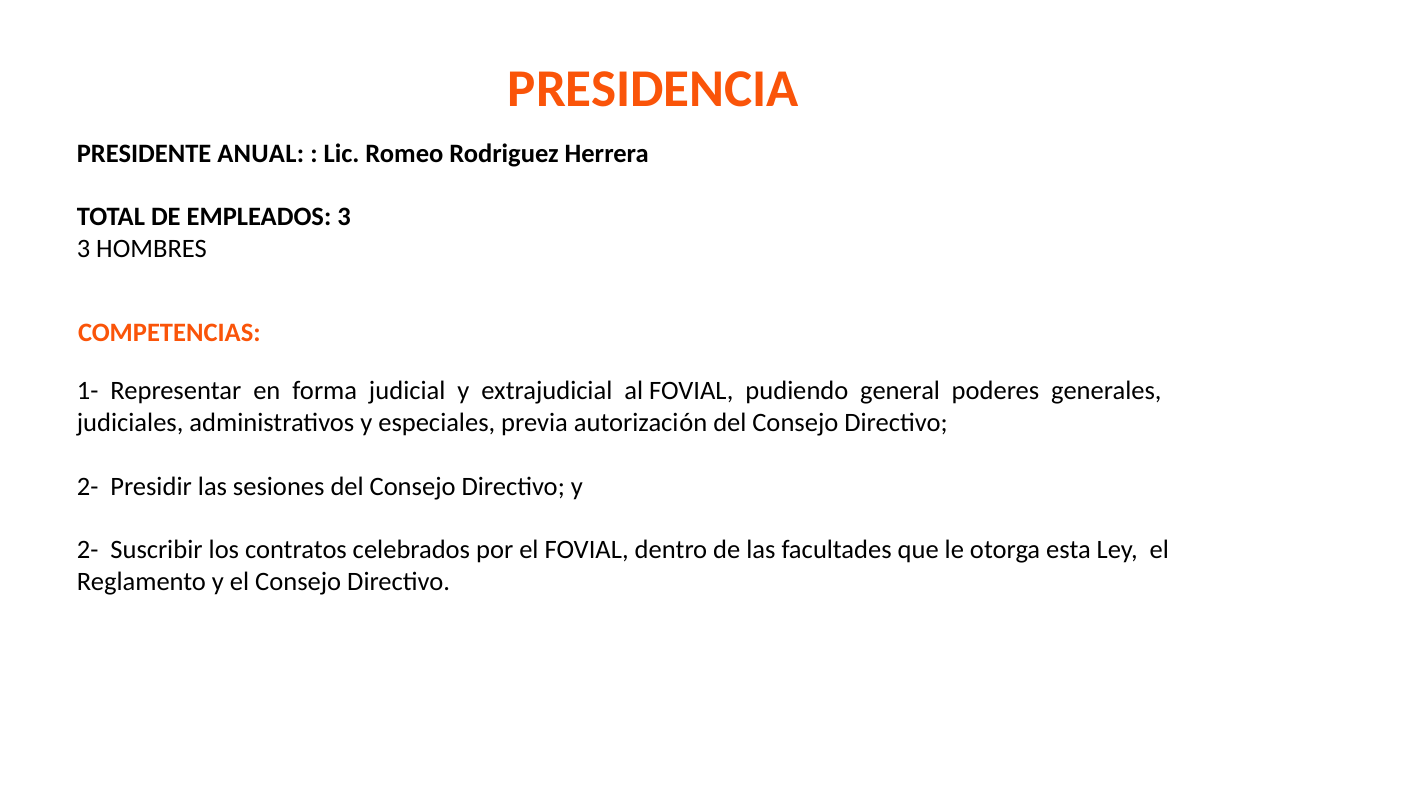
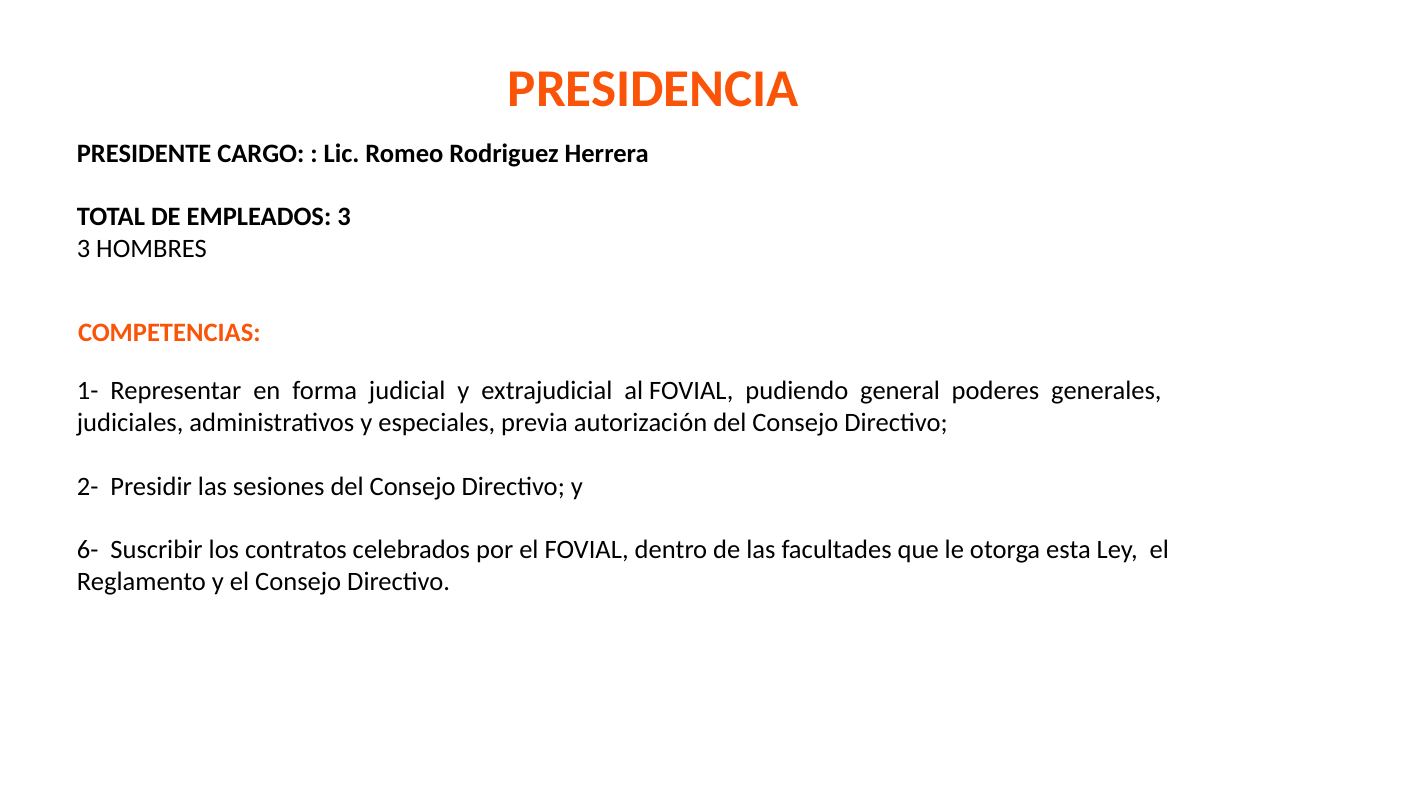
ANUAL: ANUAL -> CARGO (261, 154)
2-: 2- -> 6- (88, 551)
